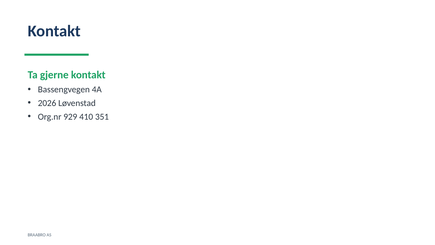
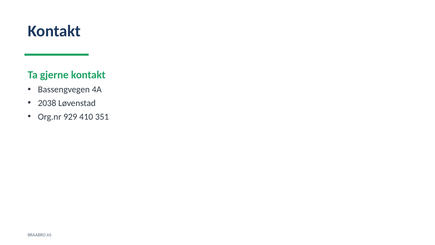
2026: 2026 -> 2038 (47, 103)
